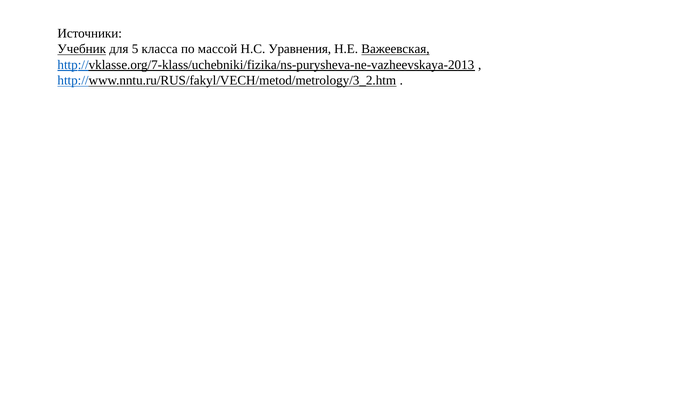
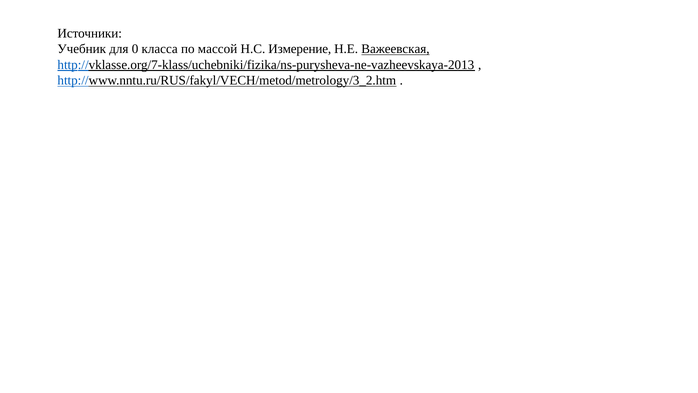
Учебник underline: present -> none (82, 49)
5: 5 -> 0 (135, 49)
Уравнения: Уравнения -> Измерение (300, 49)
